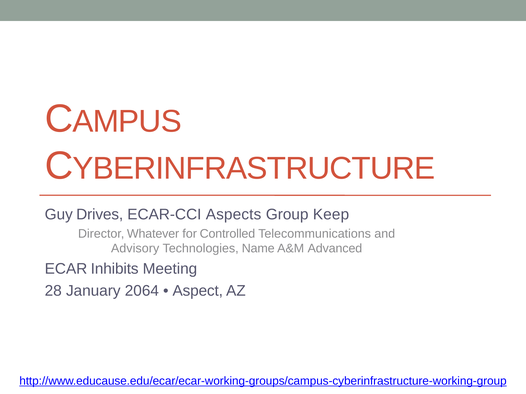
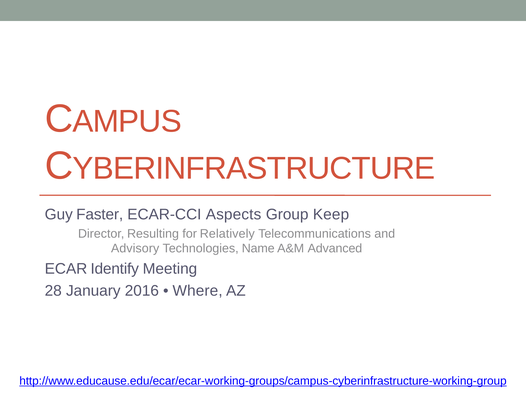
Drives: Drives -> Faster (100, 215)
Whatever: Whatever -> Resulting (153, 234)
Controlled: Controlled -> Relatively (227, 234)
Inhibits: Inhibits -> Identify (115, 269)
2064: 2064 -> 2016 (142, 291)
Aspect: Aspect -> Where (198, 291)
